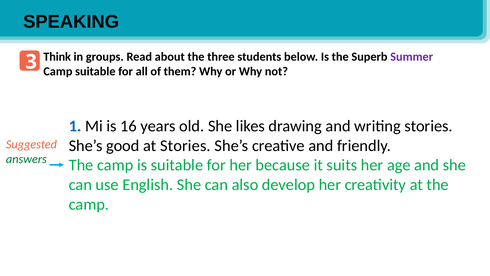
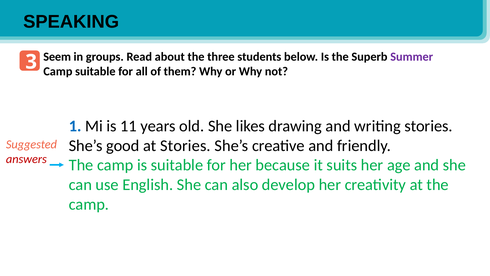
Think: Think -> Seem (57, 57)
16: 16 -> 11 (129, 126)
answers colour: green -> red (26, 159)
